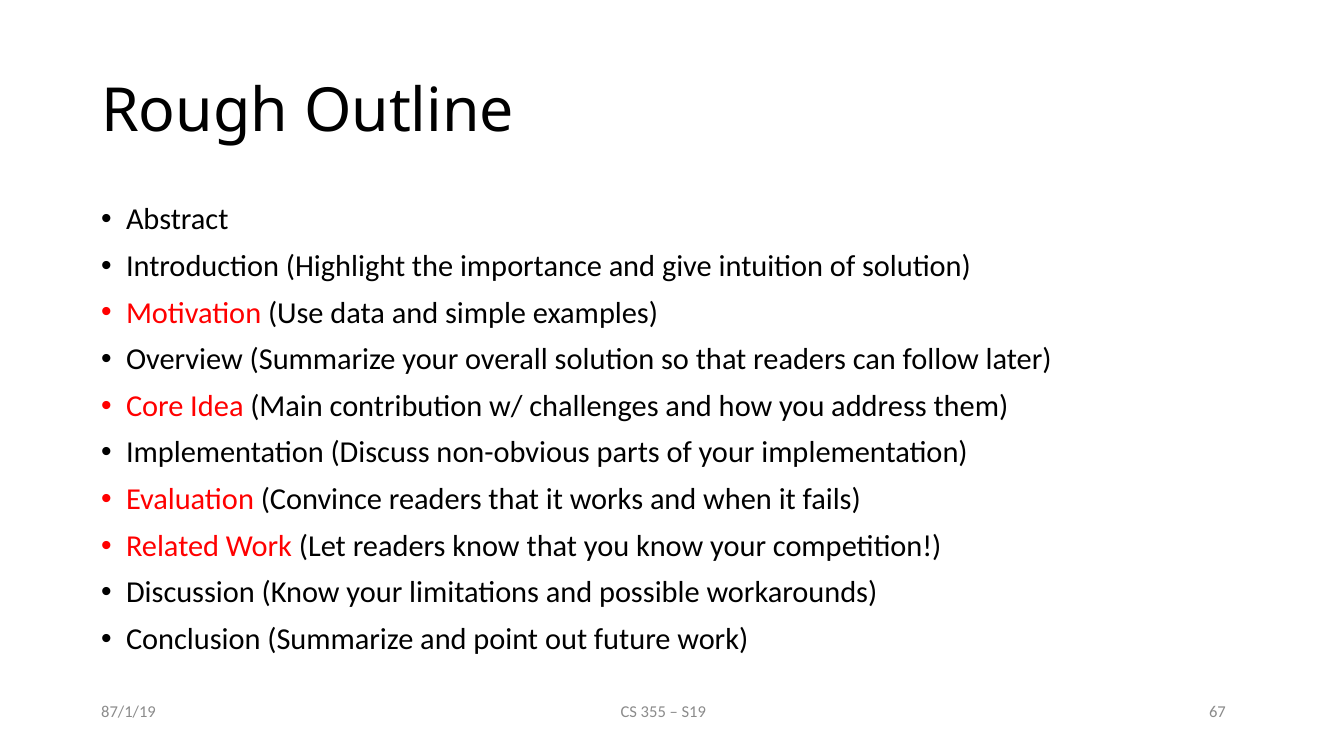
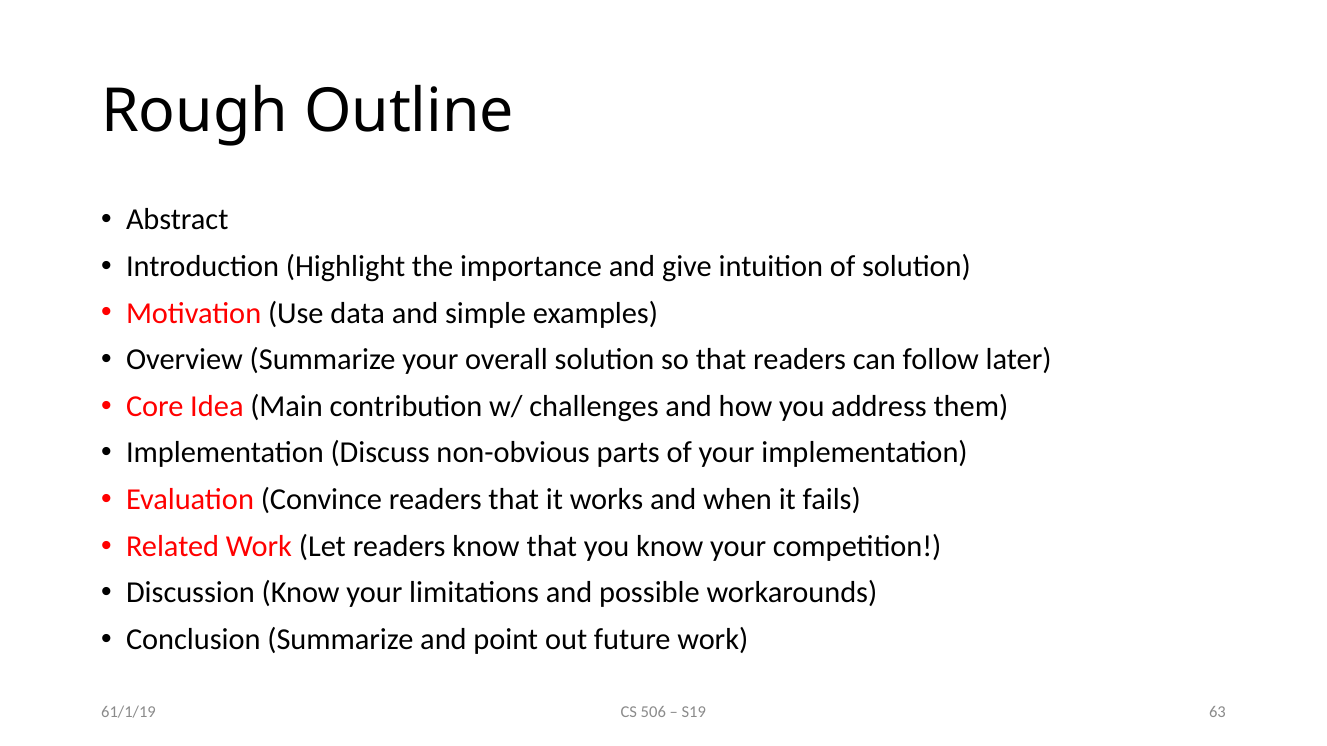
355: 355 -> 506 (653, 713)
67: 67 -> 63 (1217, 713)
87/1/19: 87/1/19 -> 61/1/19 (128, 713)
